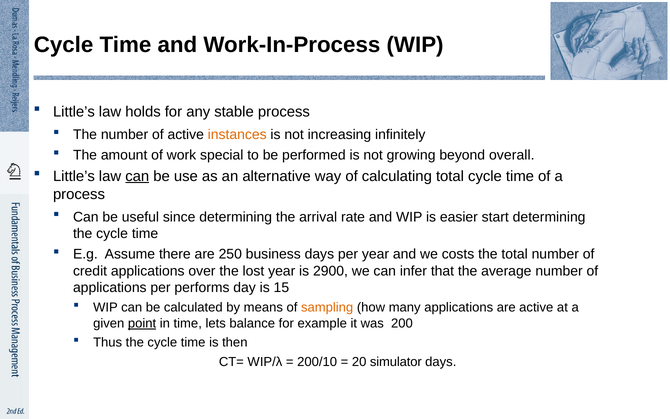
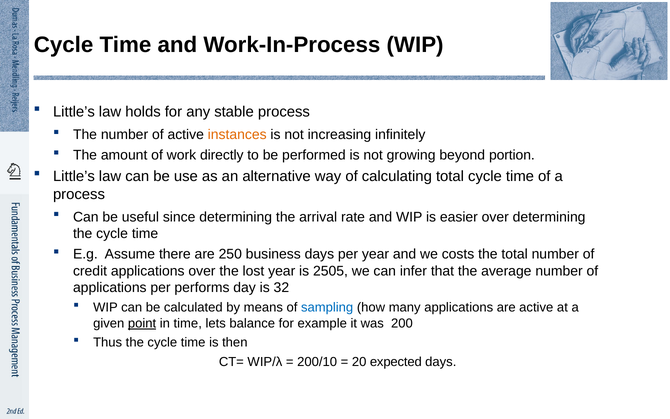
special: special -> directly (222, 155)
overall: overall -> portion (512, 155)
can underline: present -> none (137, 176)
easier start: start -> over (495, 217)
2900: 2900 -> 2505 (330, 271)
15: 15 -> 32 (281, 288)
sampling colour: orange -> blue (327, 307)
simulator: simulator -> expected (396, 362)
